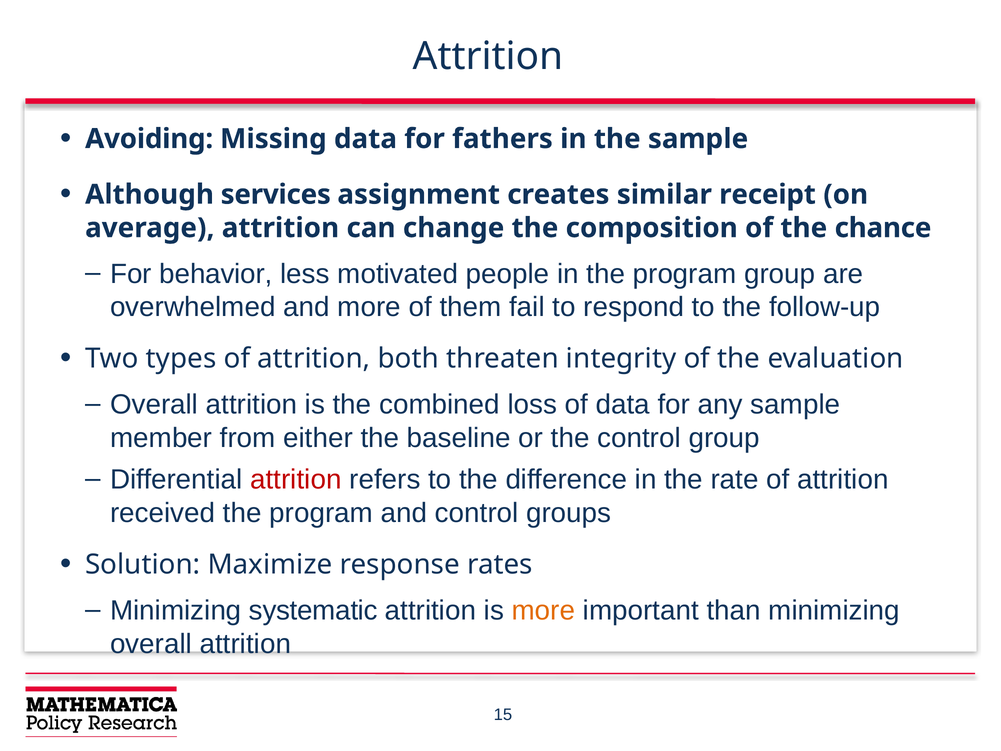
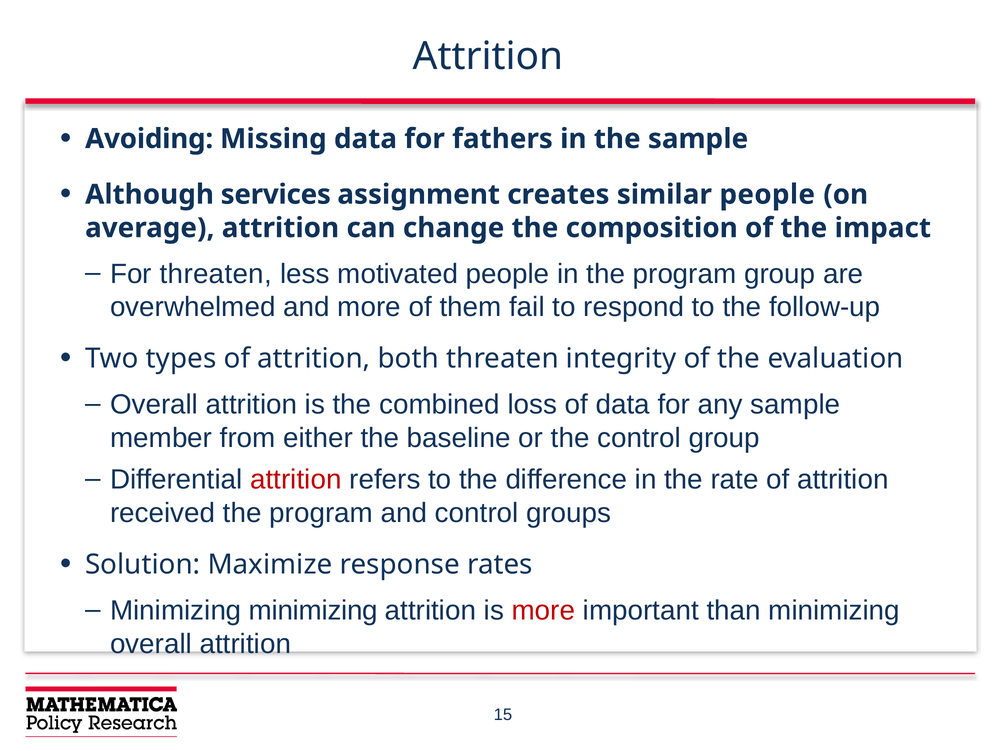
similar receipt: receipt -> people (767, 194)
chance: chance -> impact (883, 228)
For behavior: behavior -> threaten (216, 274)
Minimizing systematic: systematic -> minimizing (313, 610)
more colour: orange -> red (543, 610)
